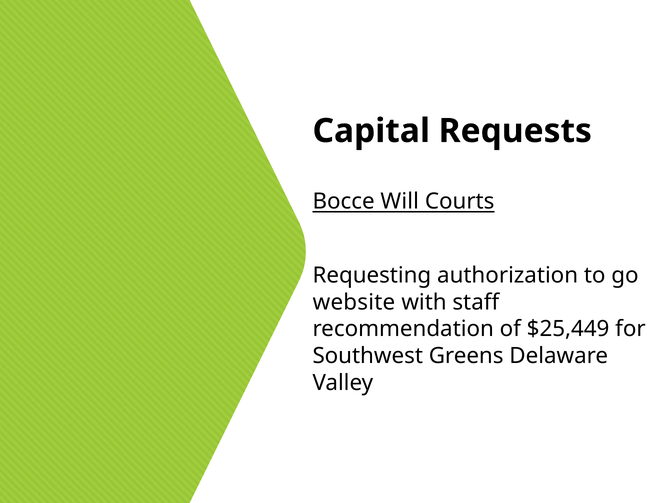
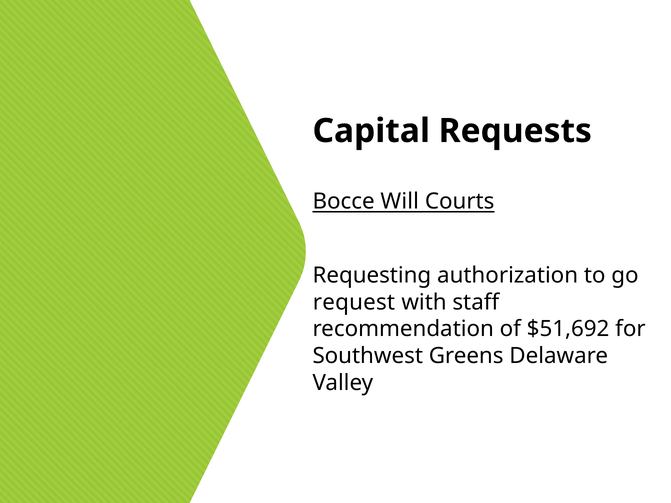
website: website -> request (354, 302)
$25,449: $25,449 -> $51,692 (568, 329)
